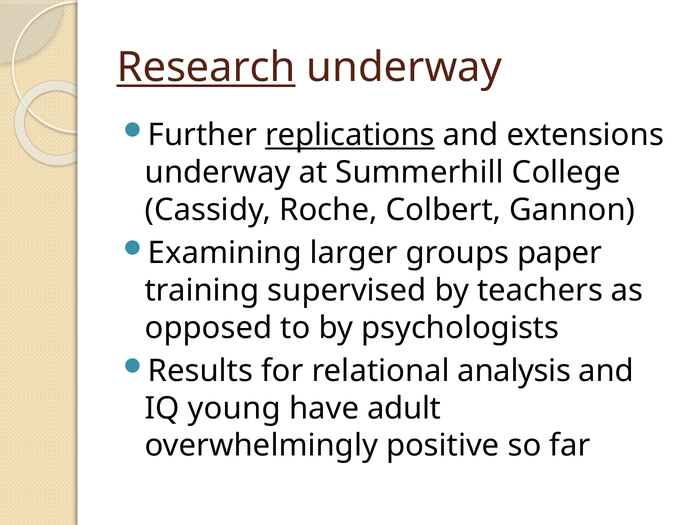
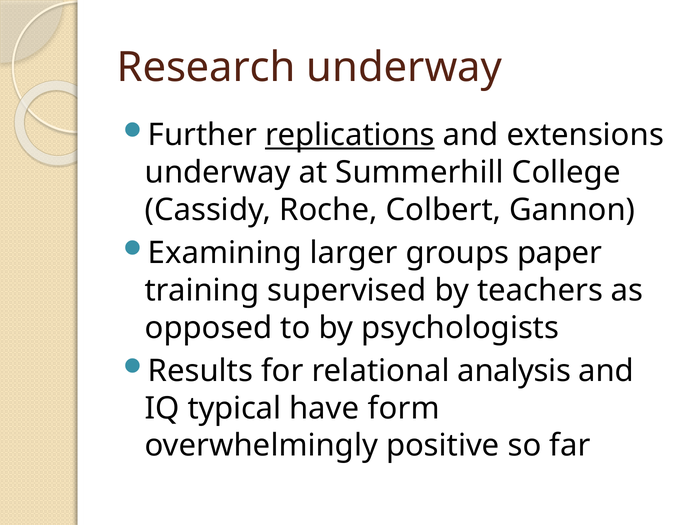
Research underline: present -> none (206, 68)
young: young -> typical (234, 408)
adult: adult -> form (404, 408)
